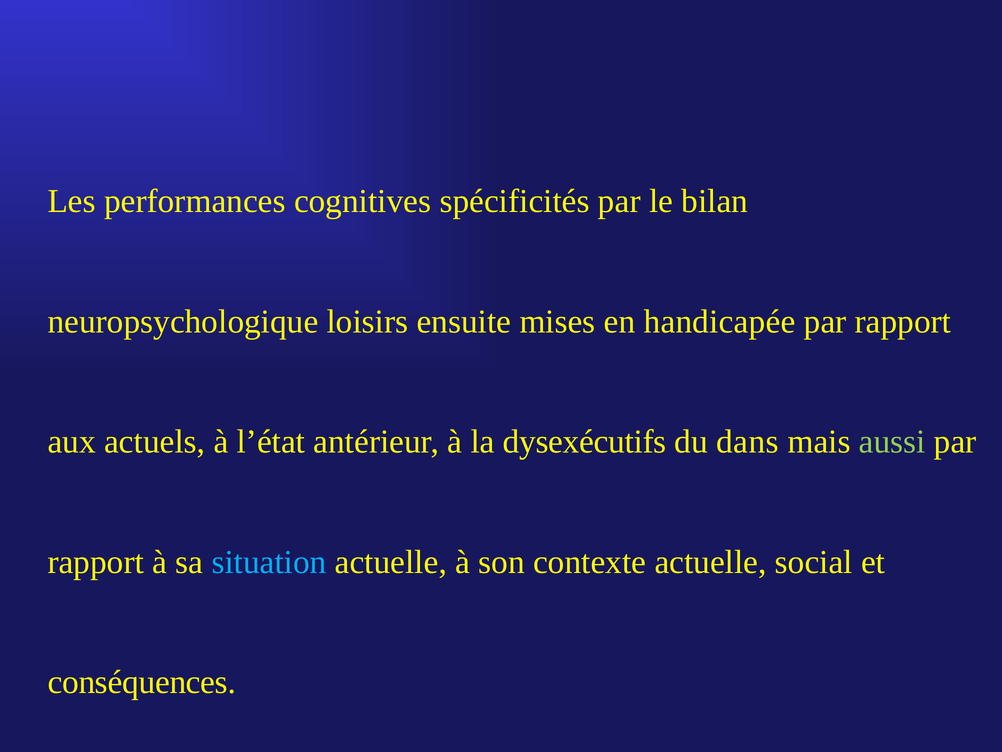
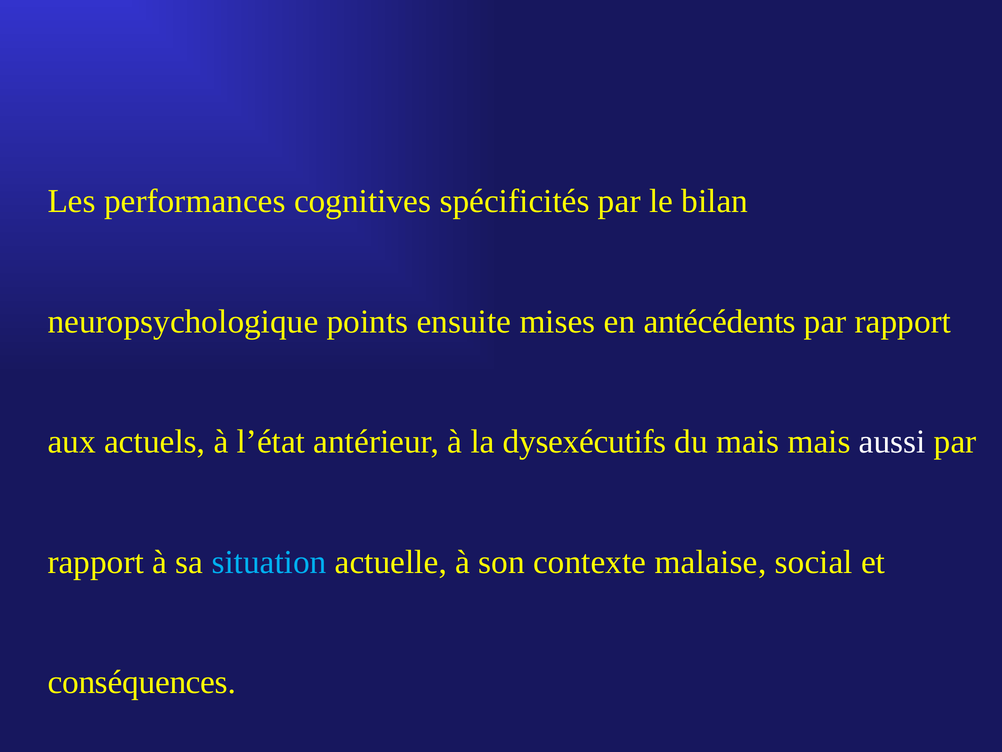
loisirs: loisirs -> points (368, 321)
handicapée: handicapée -> antécédents (720, 321)
du dans: dans -> mais (748, 442)
aussi colour: light green -> white (892, 442)
contexte actuelle: actuelle -> malaise (710, 562)
